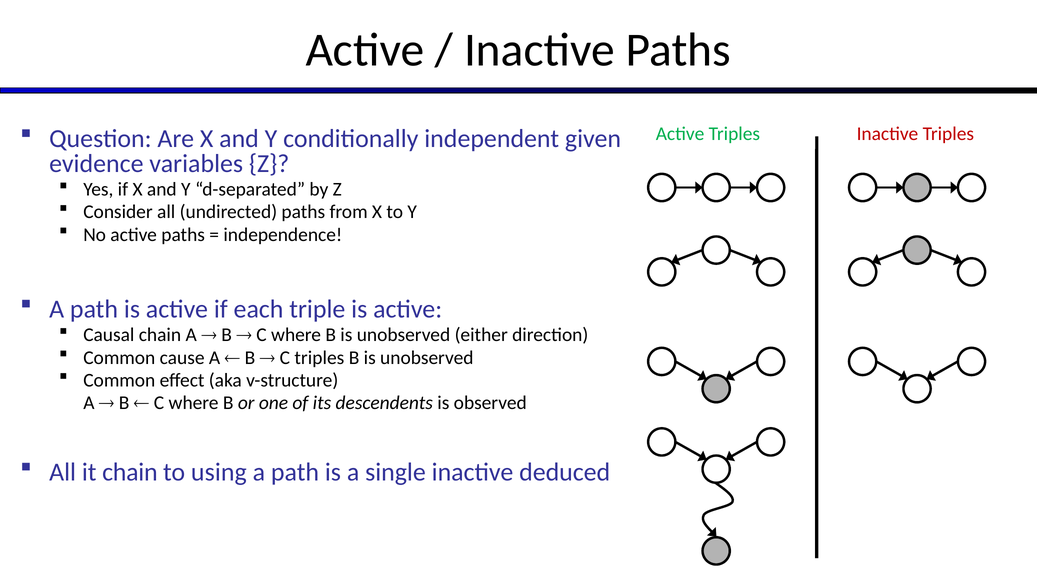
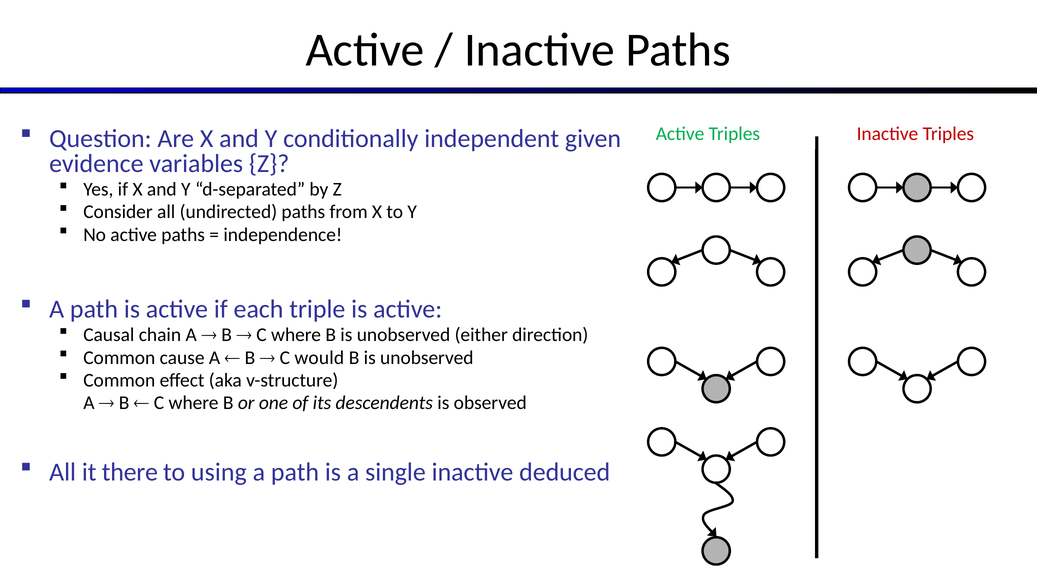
C triples: triples -> would (319, 357)
it chain: chain -> there (130, 472)
